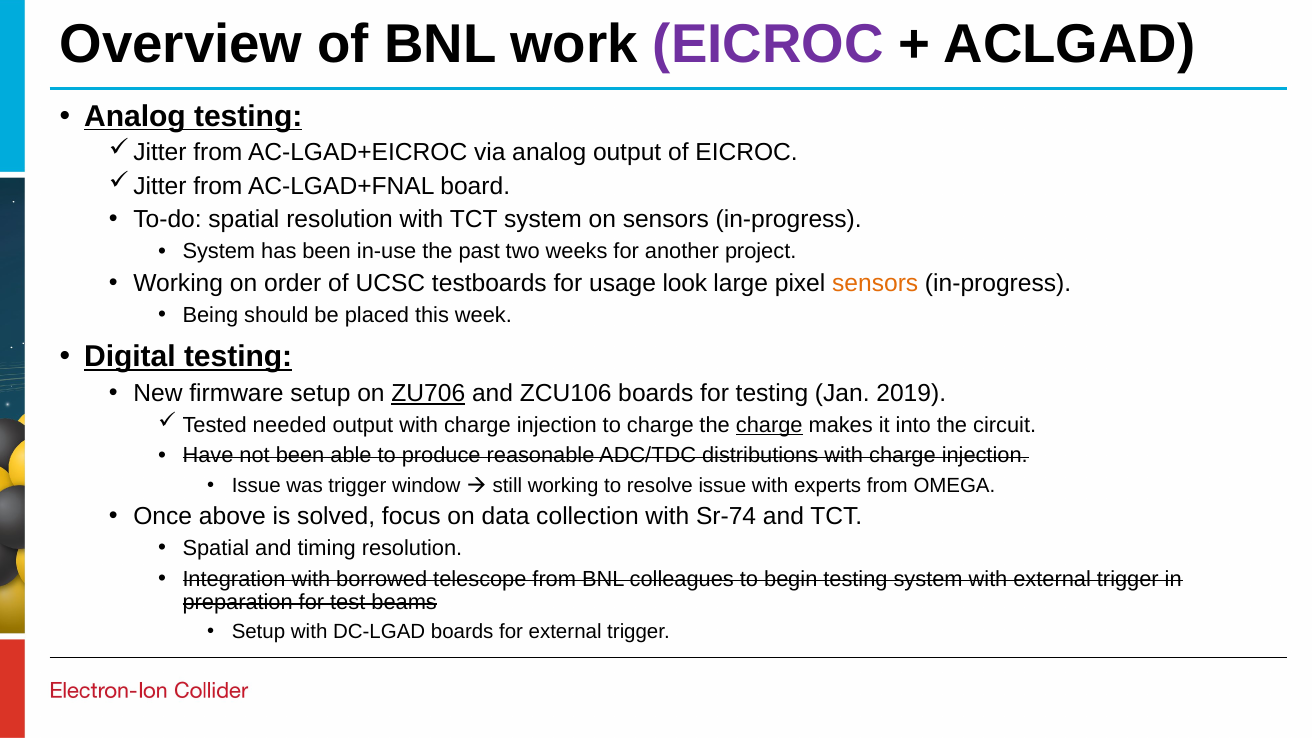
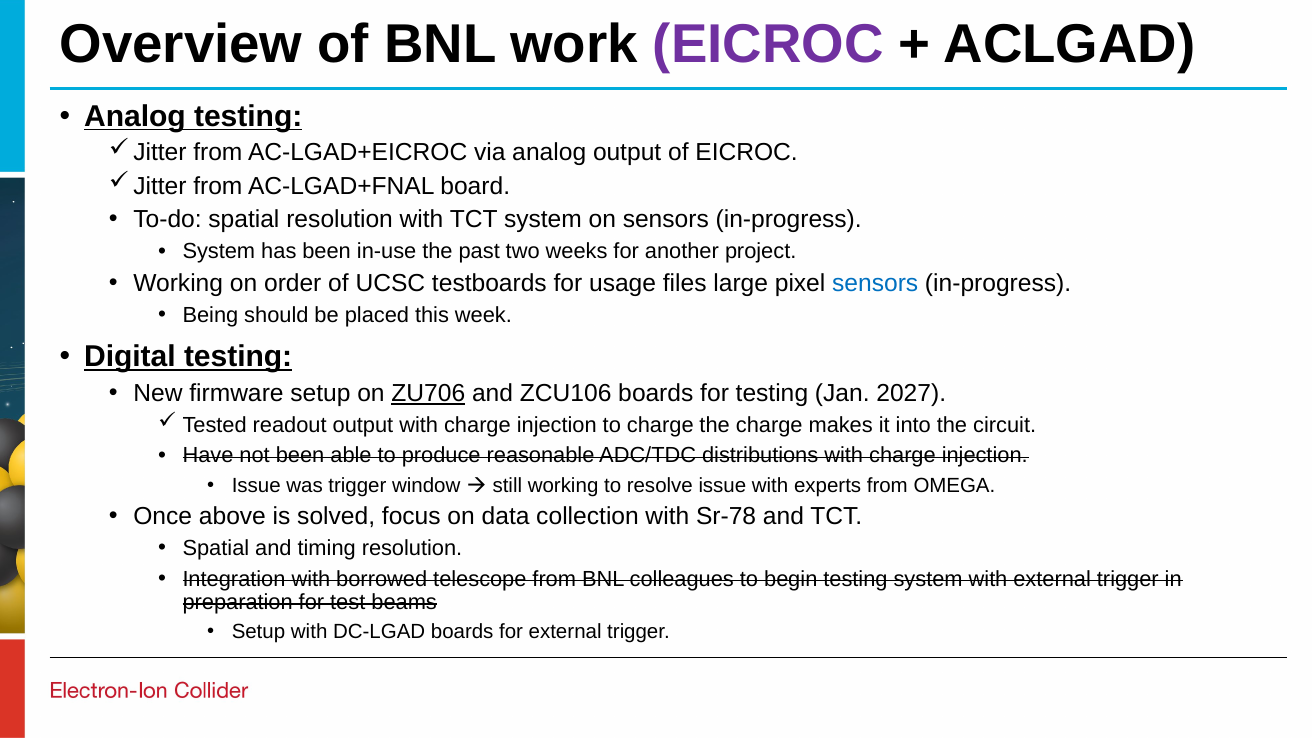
look: look -> files (685, 283)
sensors colour: orange -> blue (875, 283)
2019: 2019 -> 2027 (911, 393)
needed: needed -> readout (290, 425)
charge underline: present -> none (769, 425)
Sr-74: Sr-74 -> Sr-78 (726, 517)
